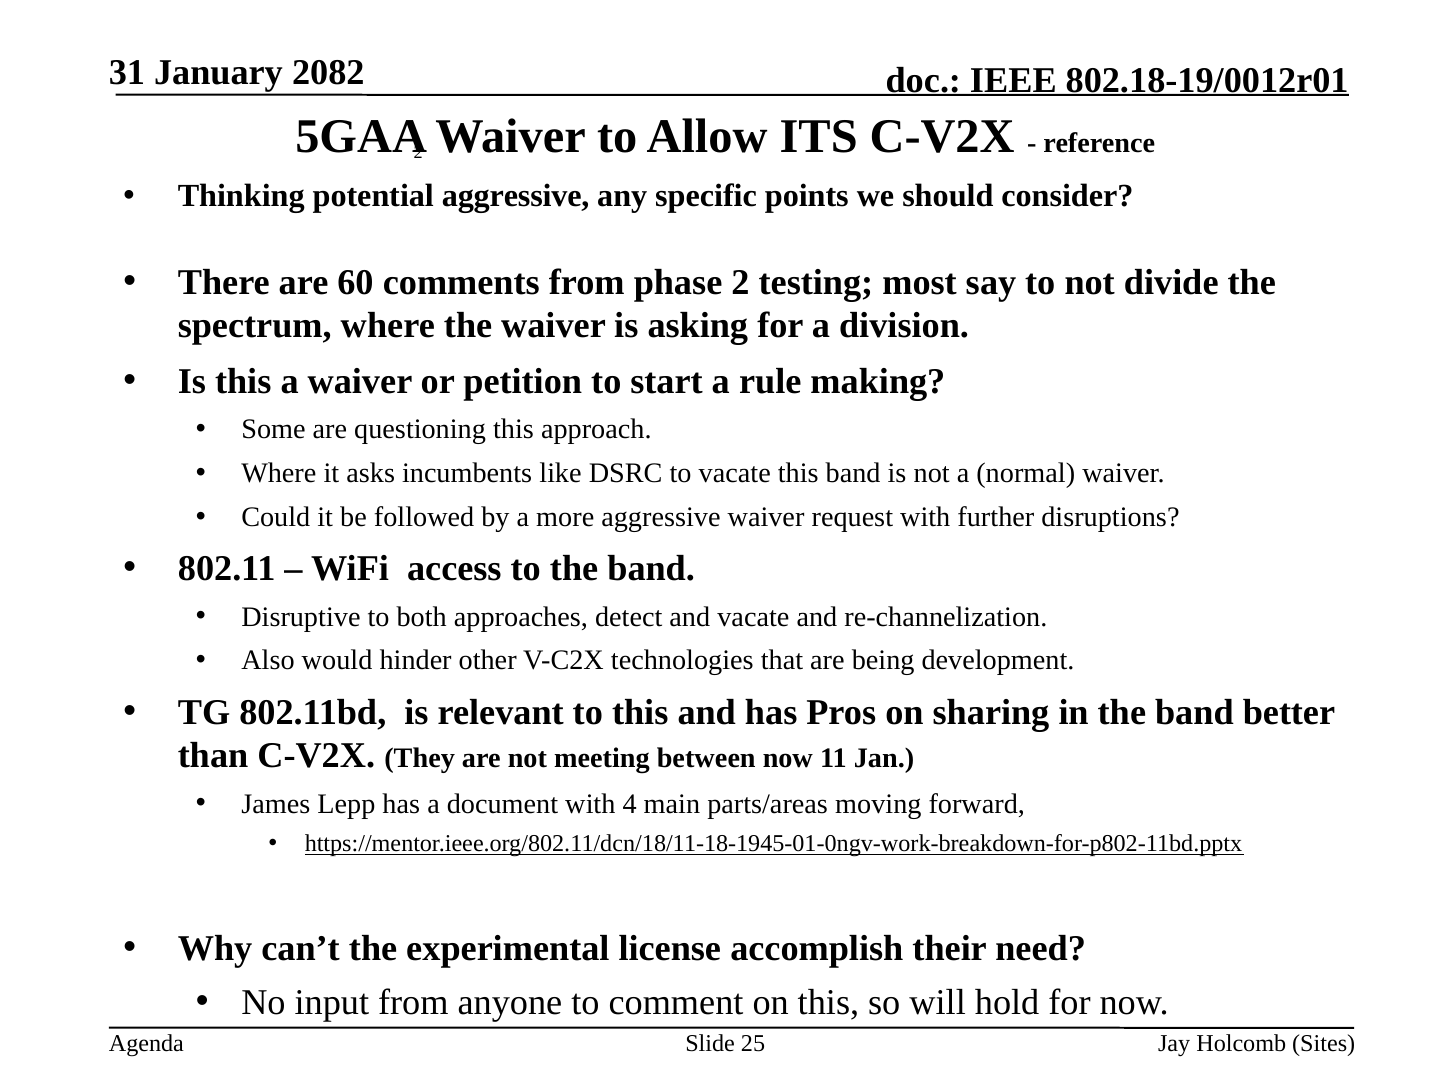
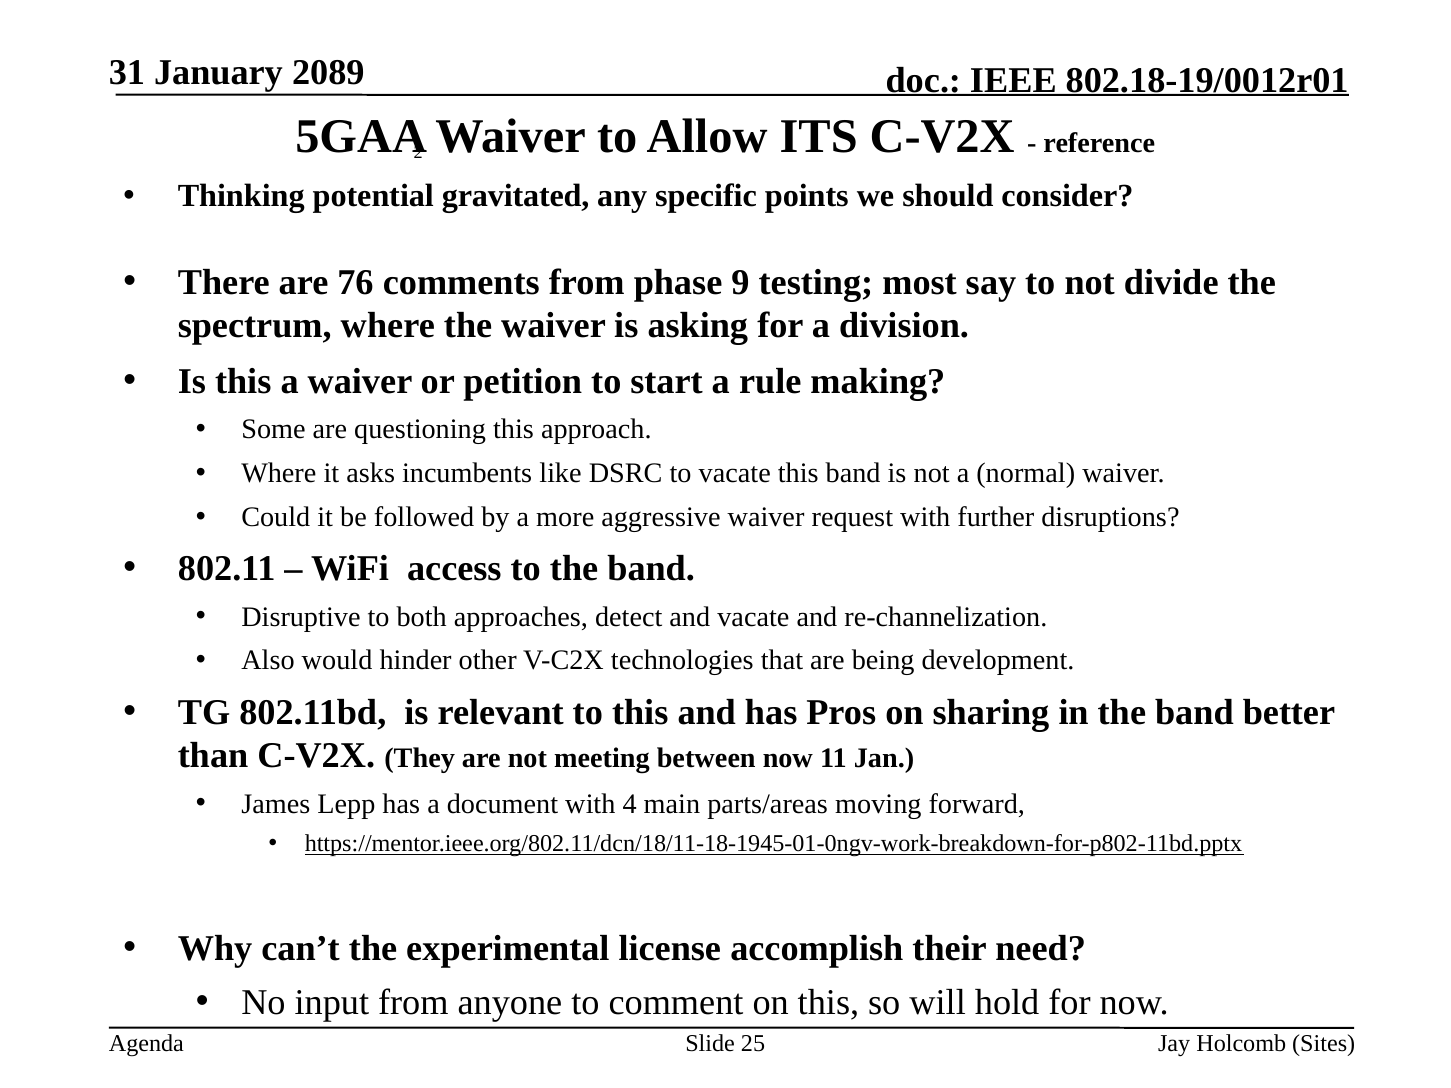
2082: 2082 -> 2089 (328, 72)
potential aggressive: aggressive -> gravitated (516, 196)
60: 60 -> 76 (355, 282)
phase 2: 2 -> 9 (741, 282)
